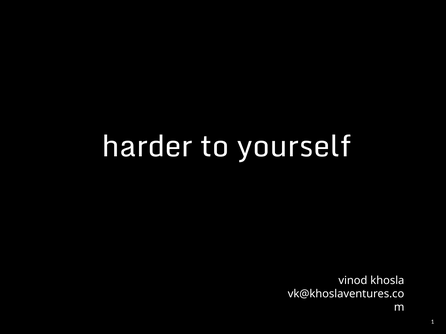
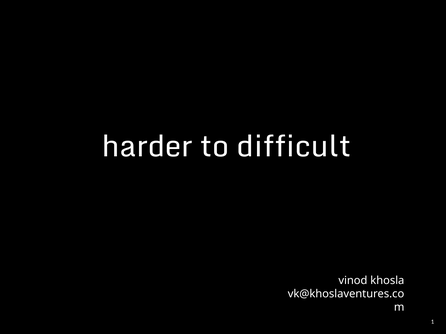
yourself: yourself -> difficult (294, 147)
